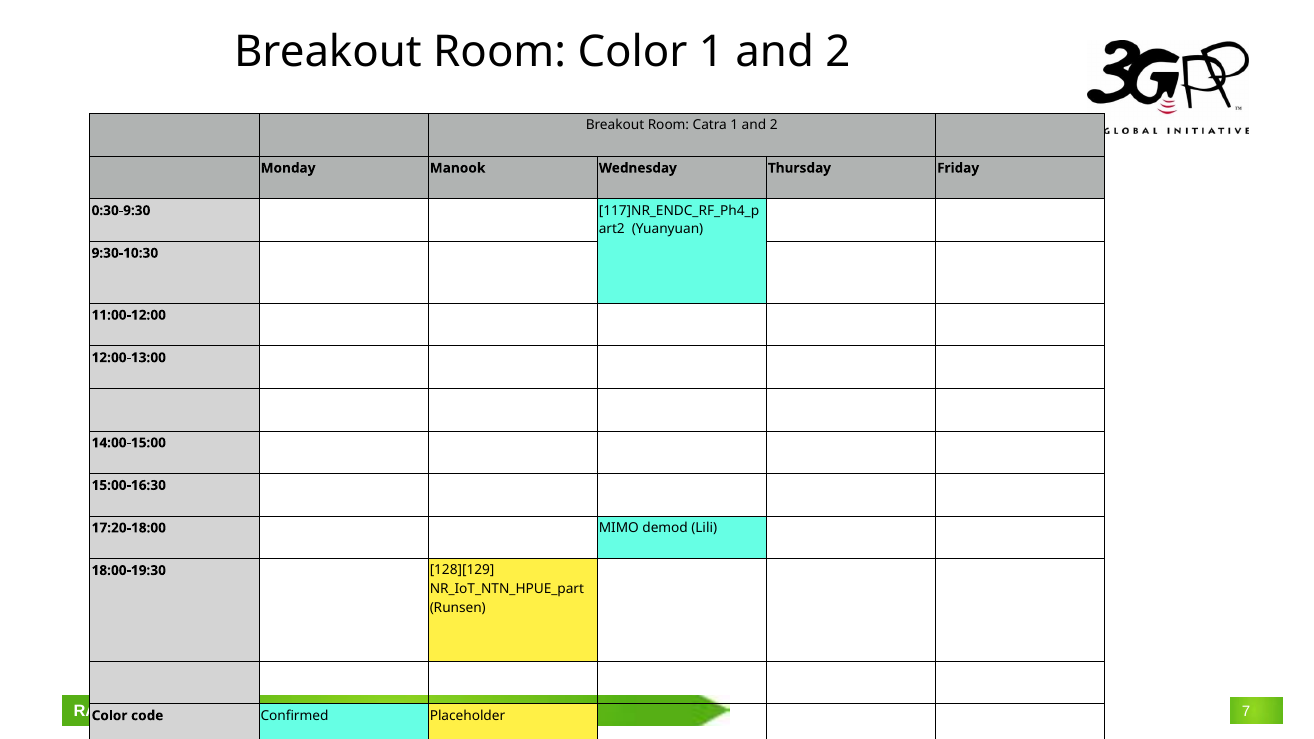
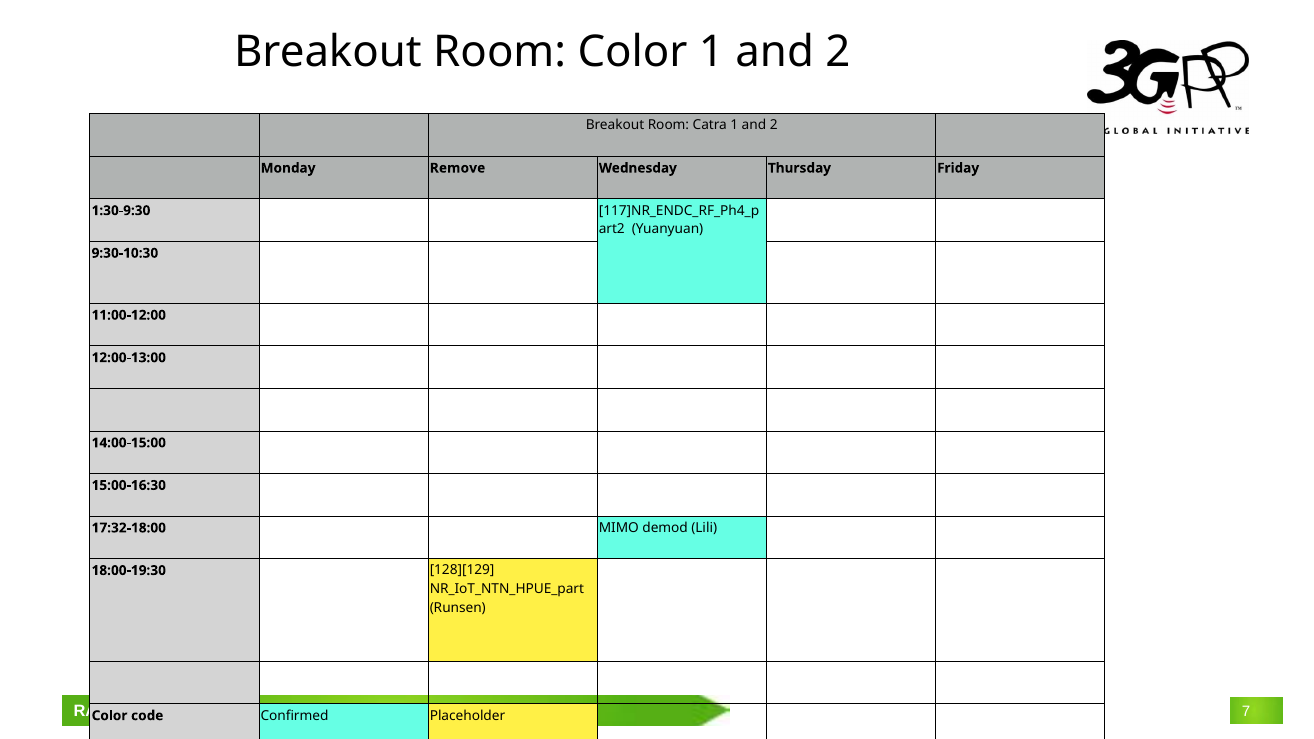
Manook: Manook -> Remove (458, 168)
0:30-9:30: 0:30-9:30 -> 1:30-9:30 (121, 211)
17:20-18:00: 17:20-18:00 -> 17:32-18:00 (129, 528)
